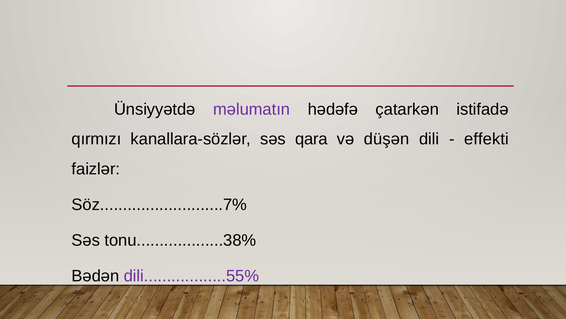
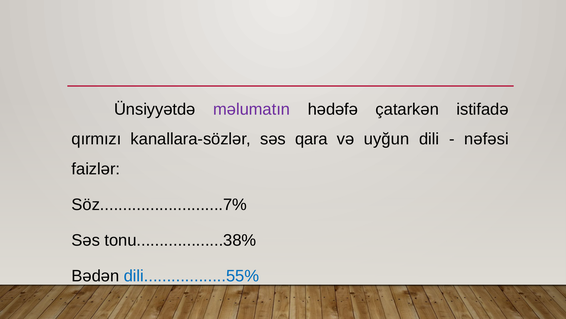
düşən: düşən -> uyğun (387, 139)
effekti: effekti -> nəfəsi (486, 139)
dili..................55% colour: purple -> blue (191, 276)
